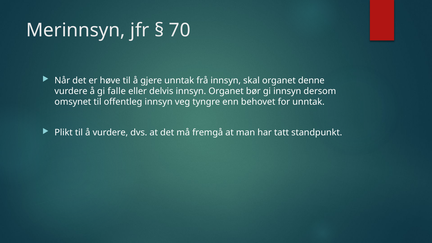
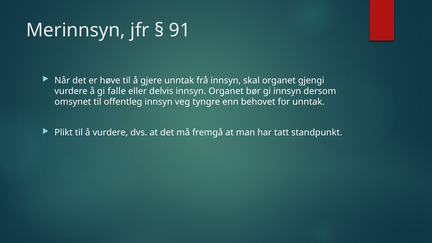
70: 70 -> 91 (180, 30)
denne: denne -> gjengi (311, 80)
